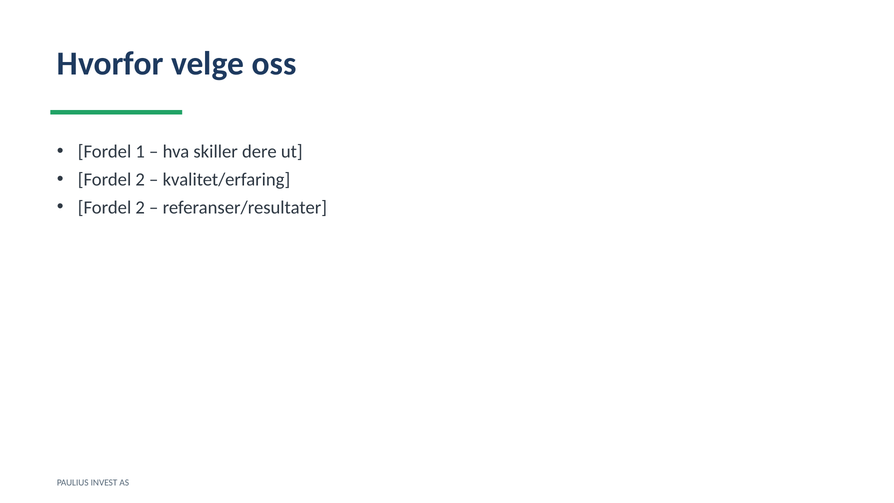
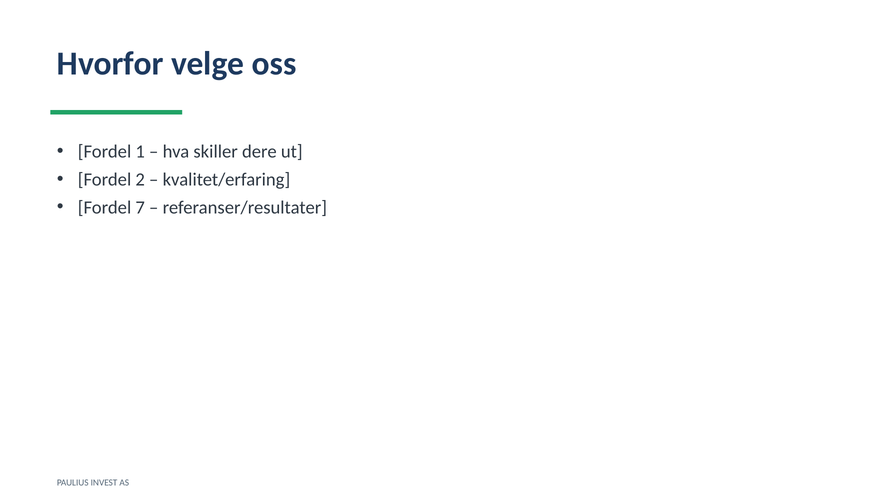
2: 2 -> 7 (140, 207)
